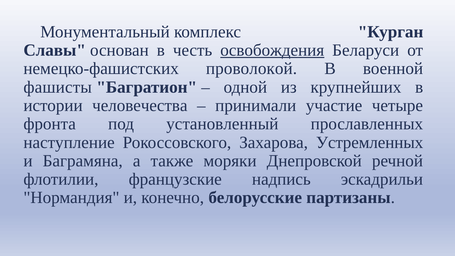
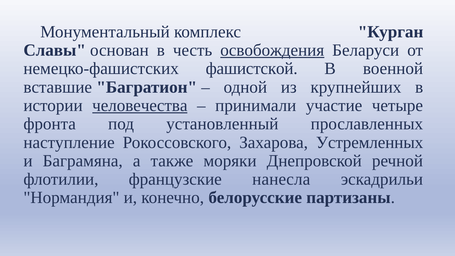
проволокой: проволокой -> фашистской (252, 69)
фашисты: фашисты -> вставшие (58, 87)
человечества underline: none -> present (140, 105)
надпись: надпись -> нанесла (281, 179)
